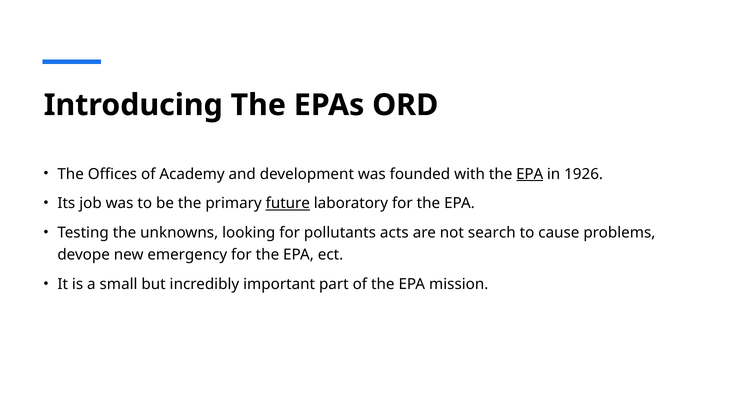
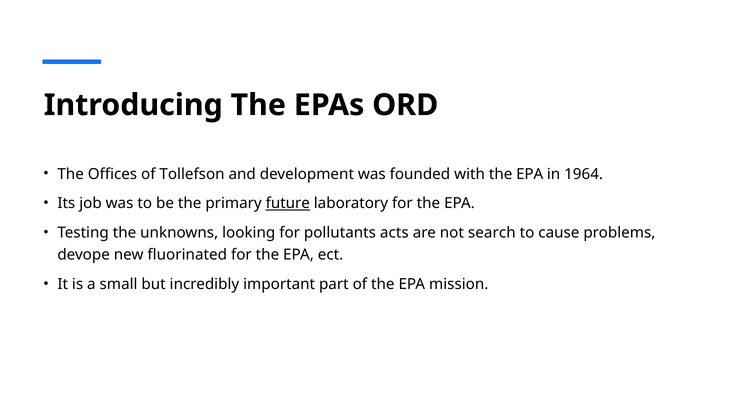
Academy: Academy -> Tollefson (192, 174)
EPA underline: present -> none (530, 174)
1926: 1926 -> 1964 (584, 174)
emergency: emergency -> fluorinated (187, 255)
